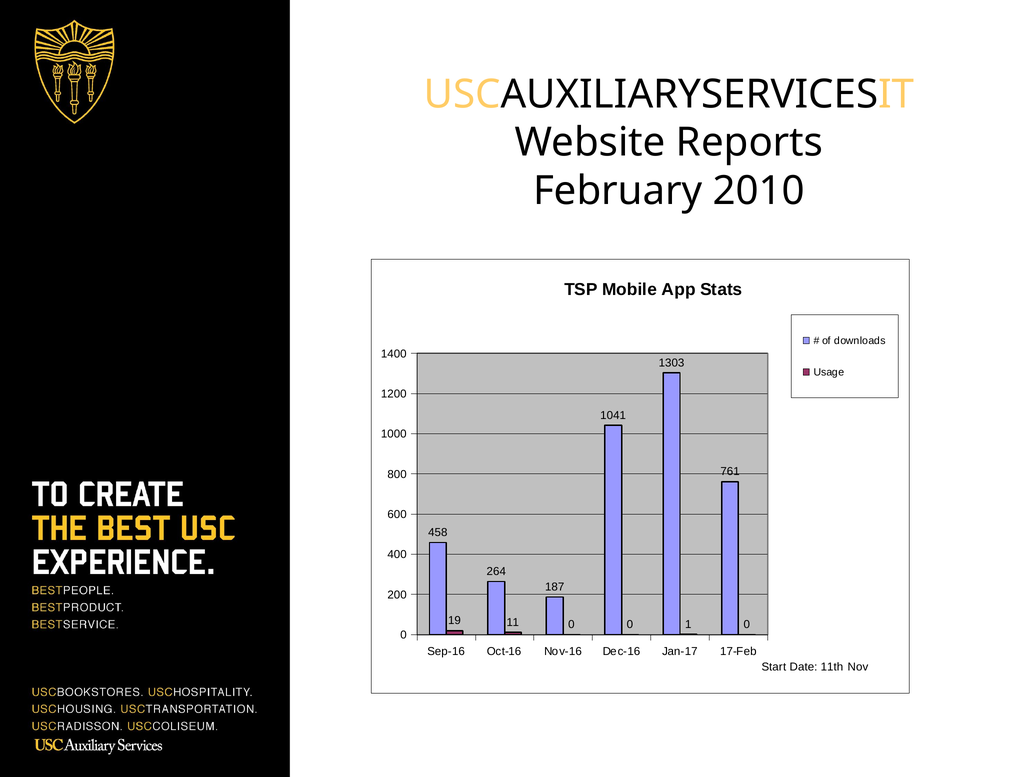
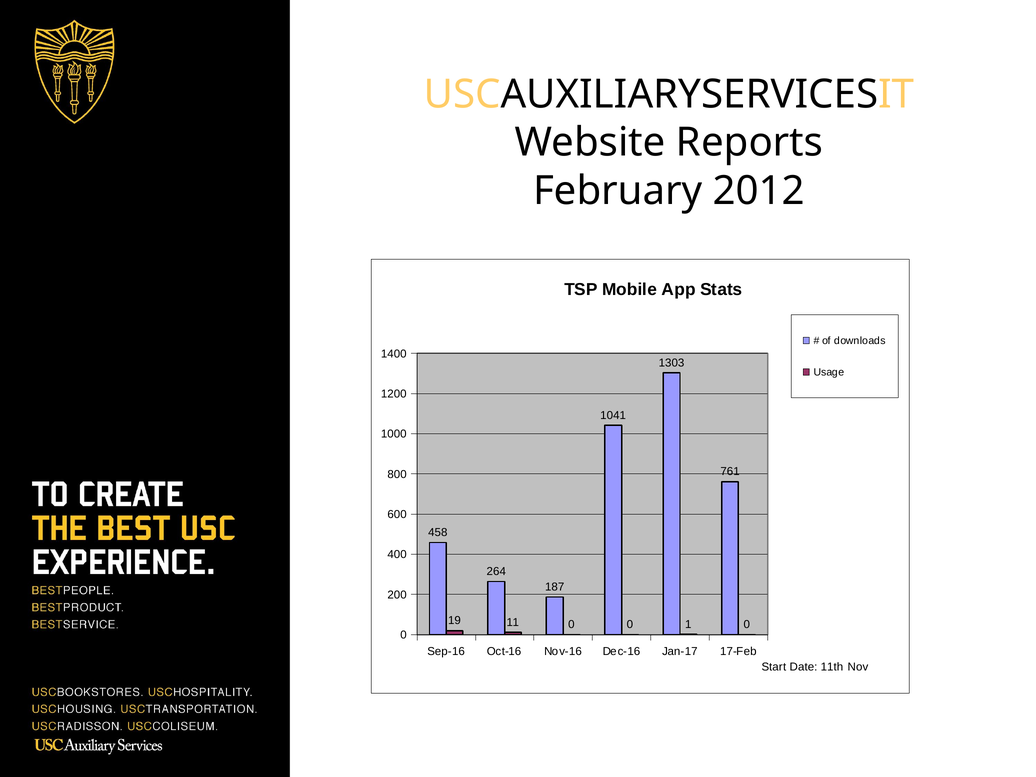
2010: 2010 -> 2012 (759, 191)
